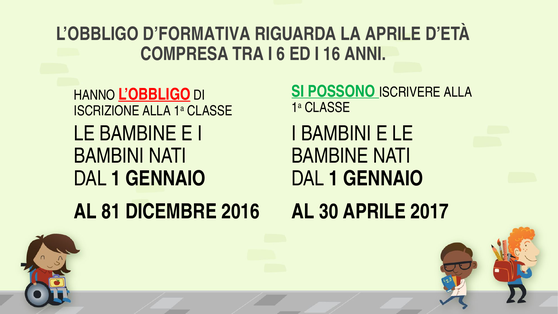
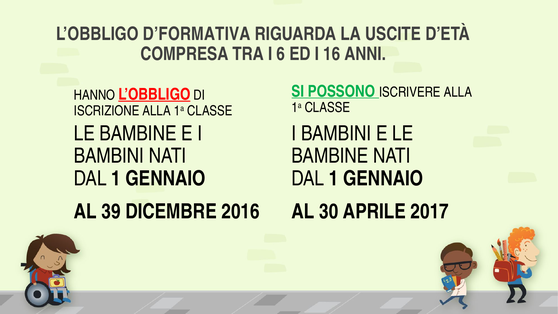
LA APRILE: APRILE -> USCITE (393, 34)
81: 81 -> 39 (111, 212)
